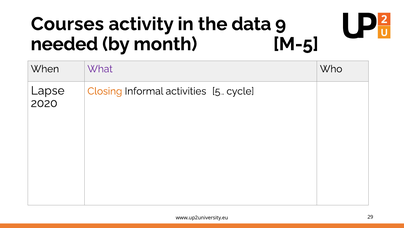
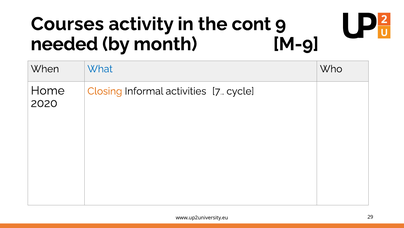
data: data -> cont (251, 24)
M-5: M-5 -> M-9 (296, 44)
What colour: purple -> blue (100, 69)
Lapse: Lapse -> Home (48, 90)
5: 5 -> 7 (218, 91)
